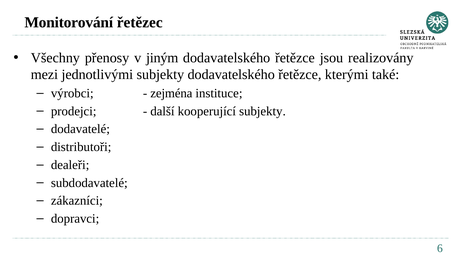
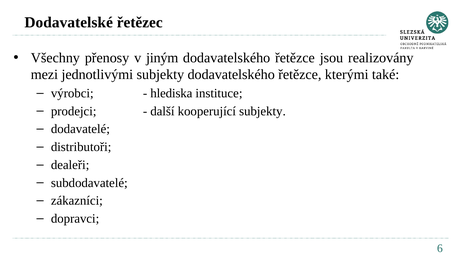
Monitorování: Monitorování -> Dodavatelské (69, 22)
zejména: zejména -> hlediska (171, 93)
